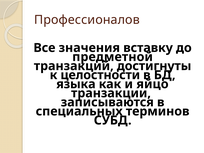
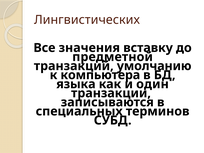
Профессионалов: Профессионалов -> Лингвистических (87, 20)
достигнуты: достигнуты -> умолчанию (154, 66)
целостности: целостности -> компьютера (100, 75)
яйцо: яйцо -> один (152, 84)
